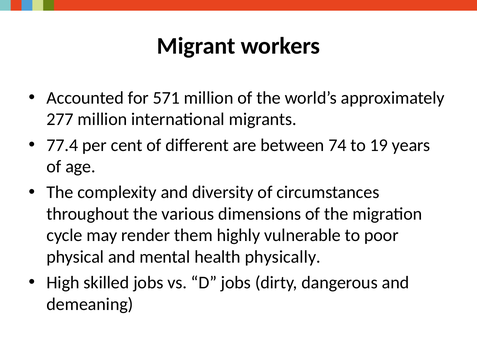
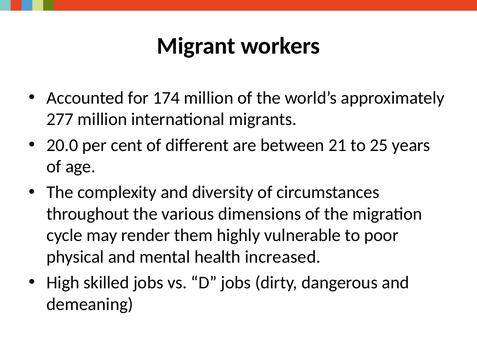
571: 571 -> 174 (166, 98)
77.4: 77.4 -> 20.0 (62, 145)
74: 74 -> 21 (337, 145)
19: 19 -> 25 (379, 145)
physically: physically -> increased (283, 257)
